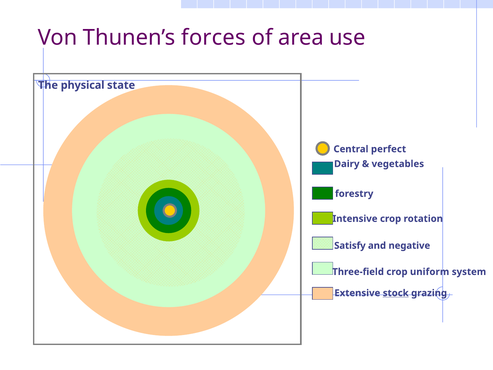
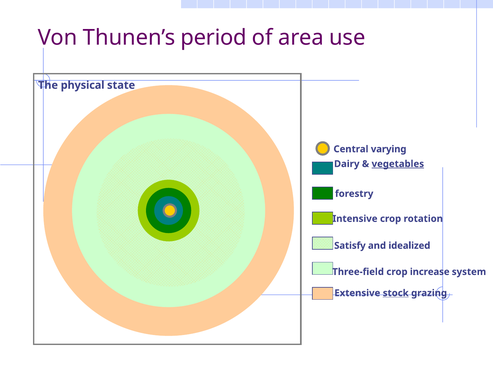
forces: forces -> period (214, 38)
perfect: perfect -> varying (389, 149)
vegetables underline: none -> present (398, 164)
negative: negative -> idealized (409, 245)
uniform: uniform -> increase (430, 272)
